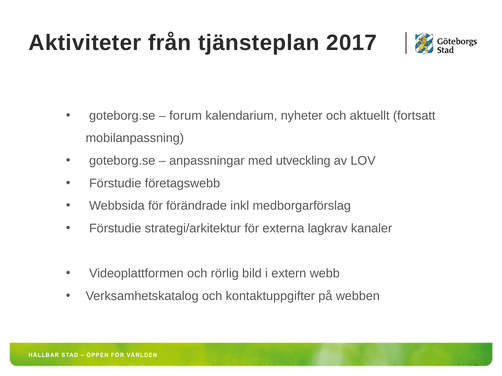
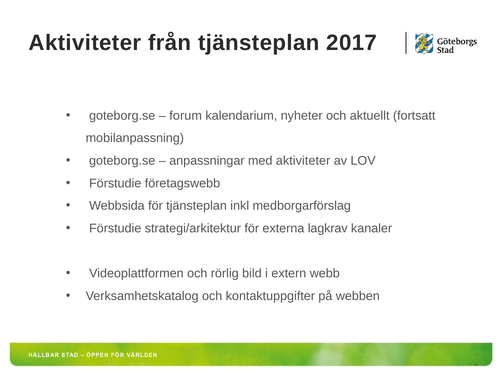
med utveckling: utveckling -> aktiviteter (303, 161)
för förändrade: förändrade -> tjänsteplan (197, 206)
